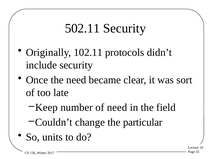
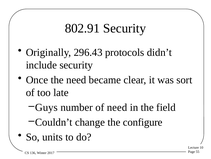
502.11: 502.11 -> 802.91 (82, 28)
102.11: 102.11 -> 296.43 (88, 52)
Keep: Keep -> Guys (46, 107)
particular: particular -> configure (143, 122)
